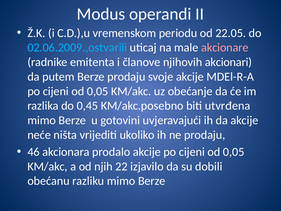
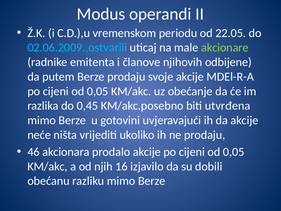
akcionare colour: pink -> light green (225, 48)
akcionari: akcionari -> odbijene (228, 62)
22: 22 -> 16 (121, 166)
